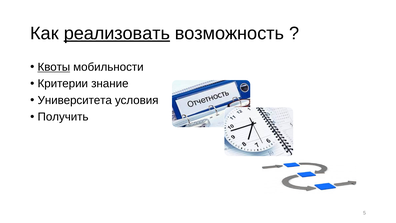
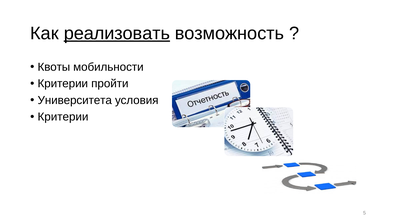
Квоты underline: present -> none (54, 67)
знание: знание -> пройти (110, 84)
Получить: Получить -> Критерии (63, 117)
